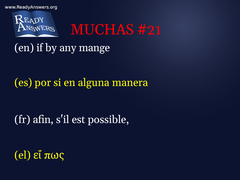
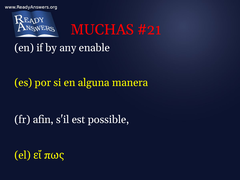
mange: mange -> enable (94, 48)
